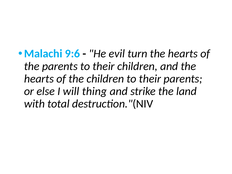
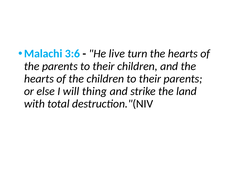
9:6: 9:6 -> 3:6 (72, 54)
evil: evil -> live (117, 54)
